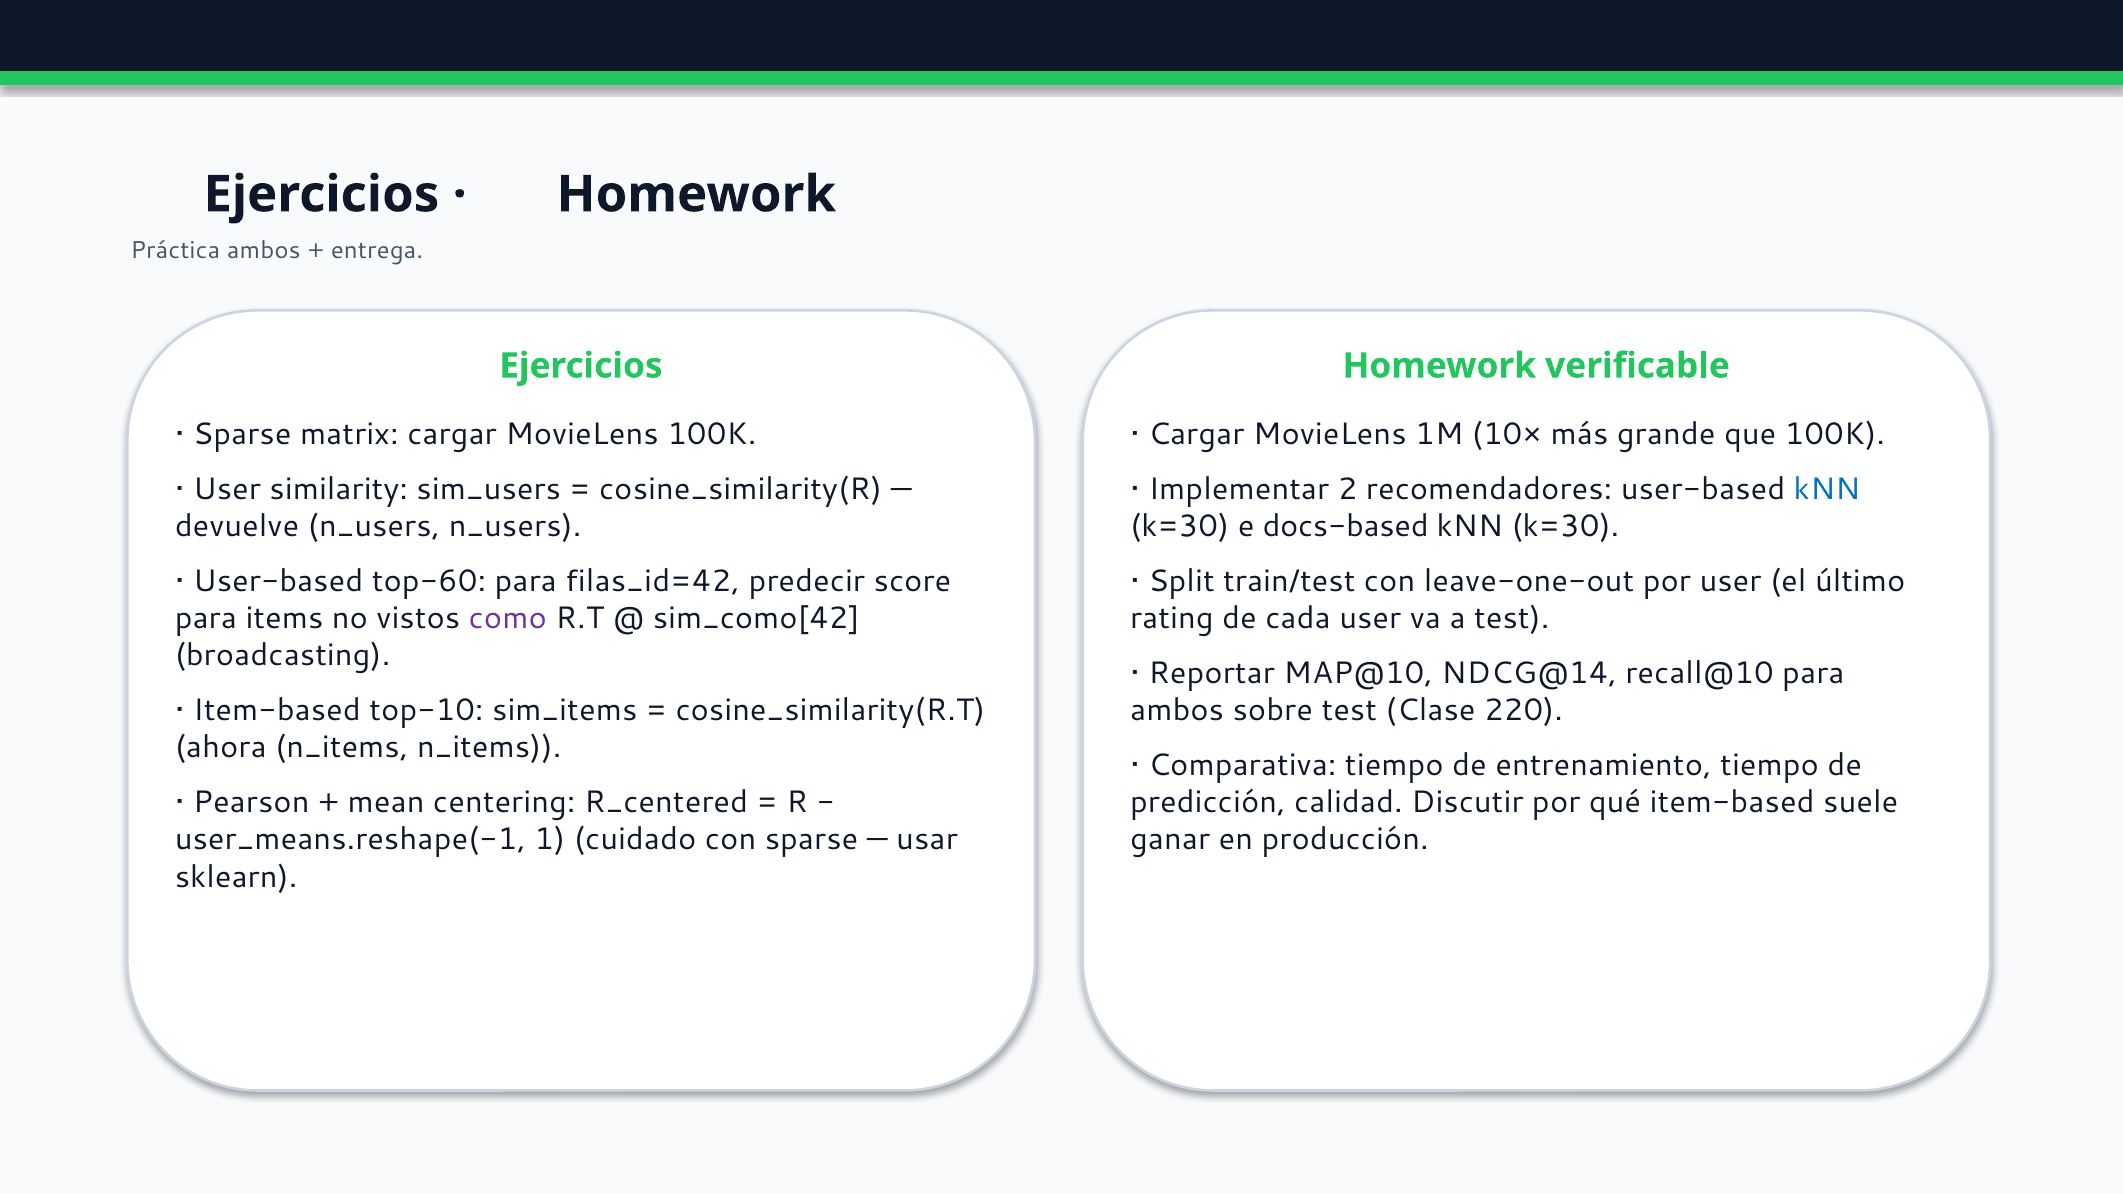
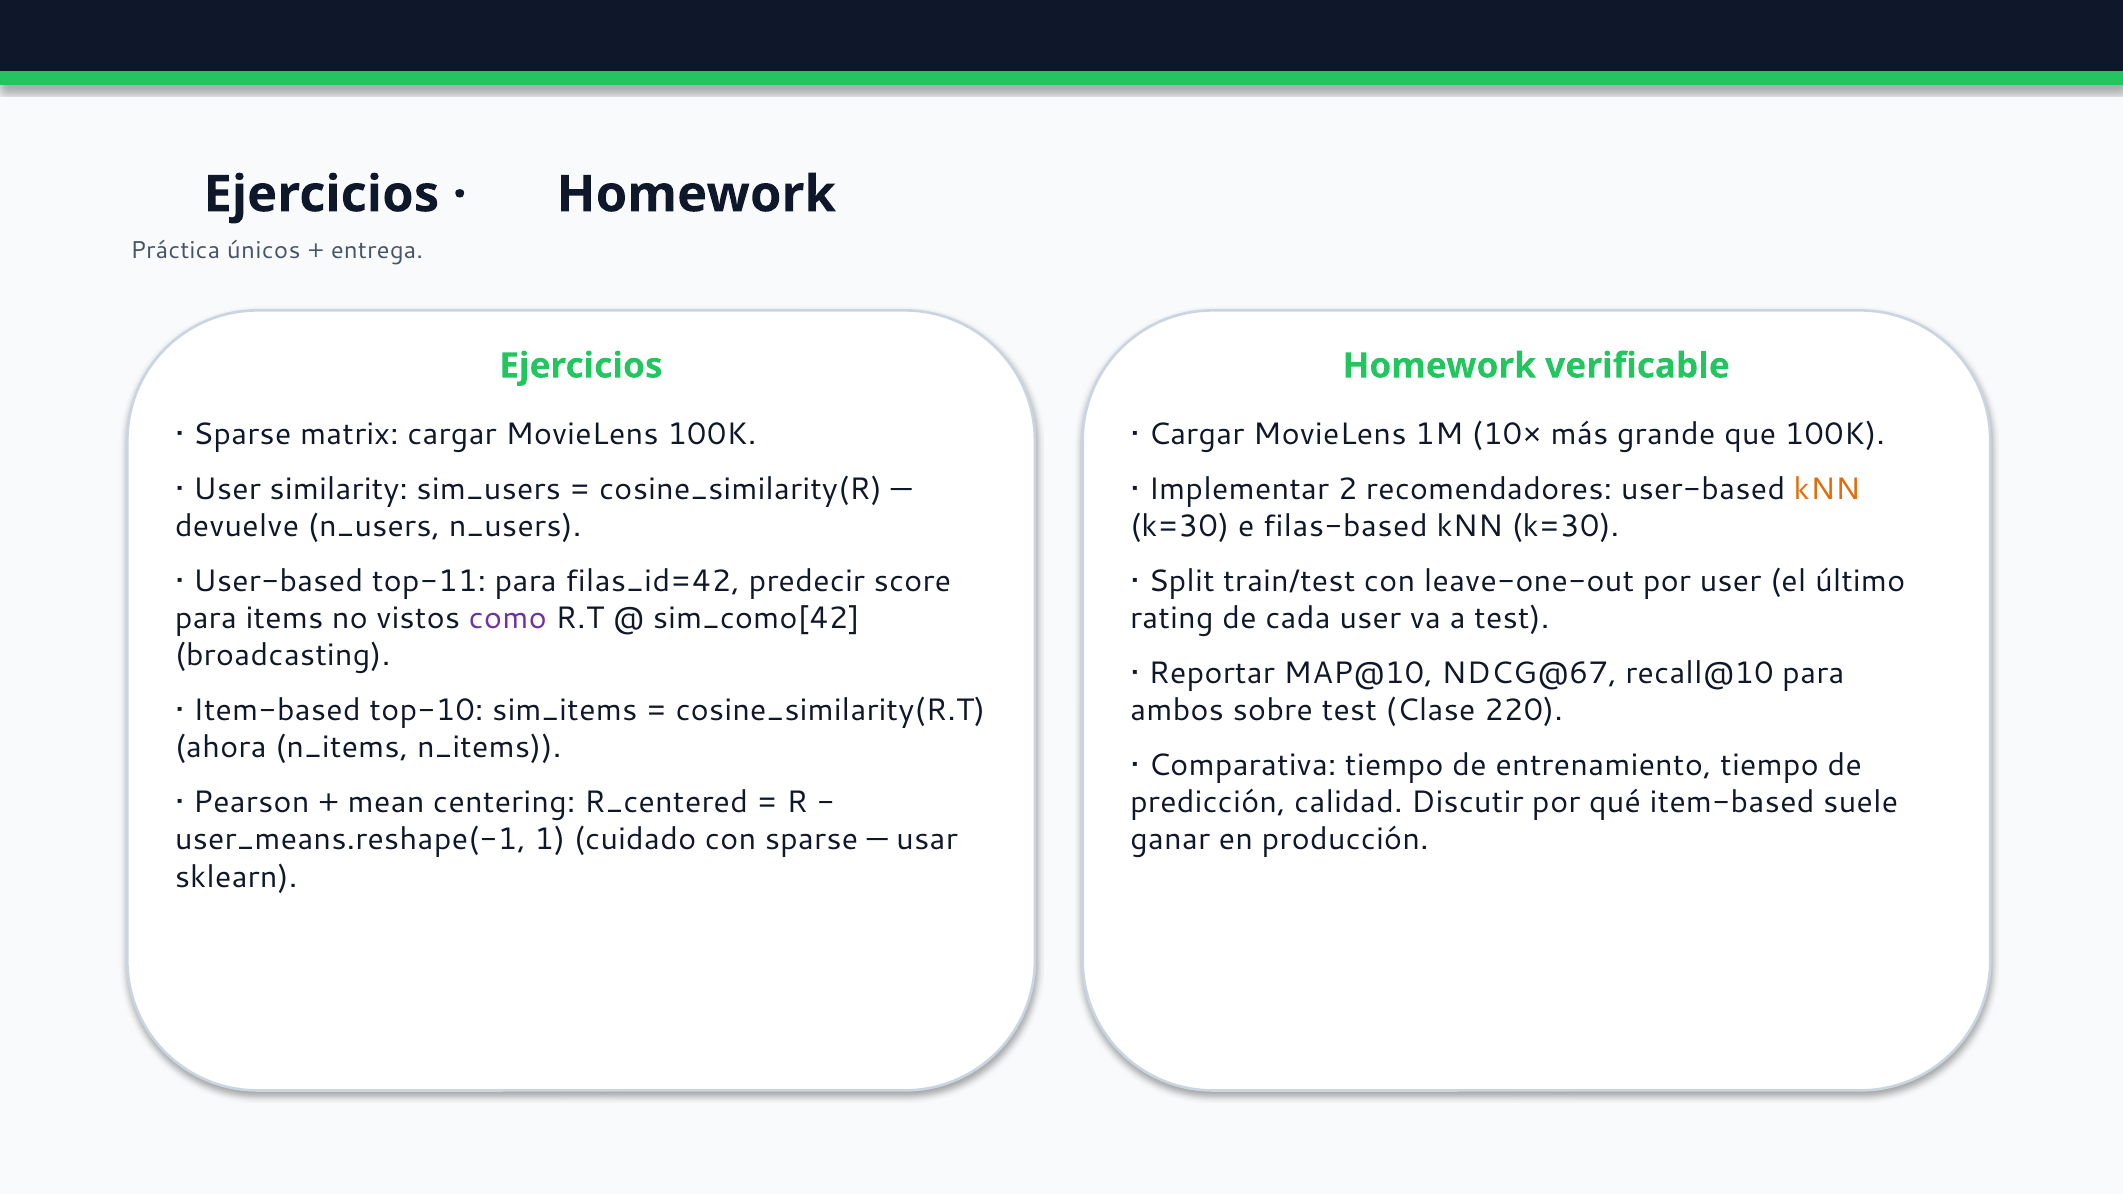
Práctica ambos: ambos -> únicos (264, 250)
kNN colour: blue -> orange (1827, 489)
docs-based: docs-based -> filas-based (1345, 527)
top-60: top-60 -> top-11 (429, 581)
NDCG@14: NDCG@14 -> NDCG@67 (1529, 673)
